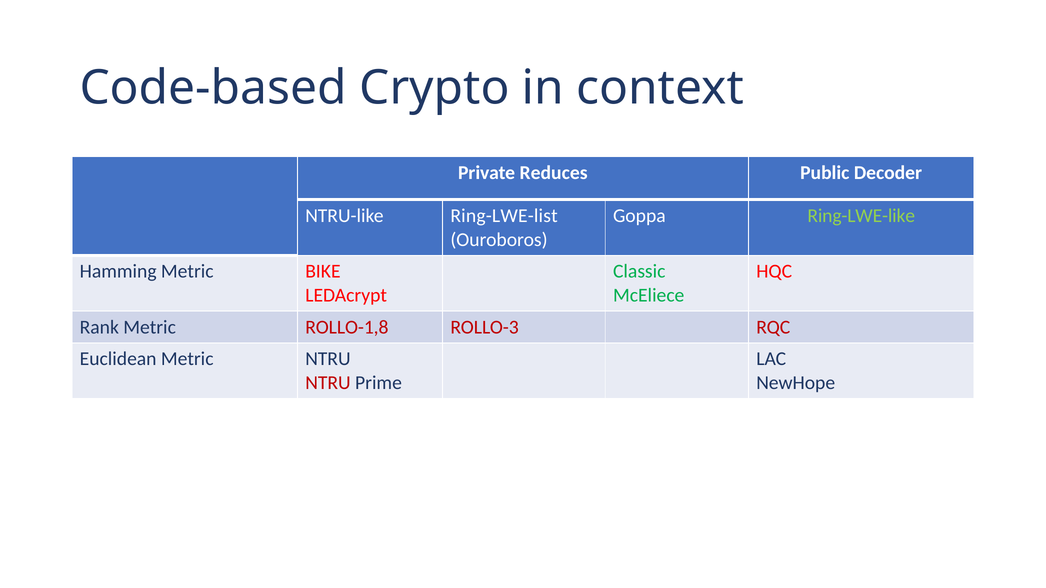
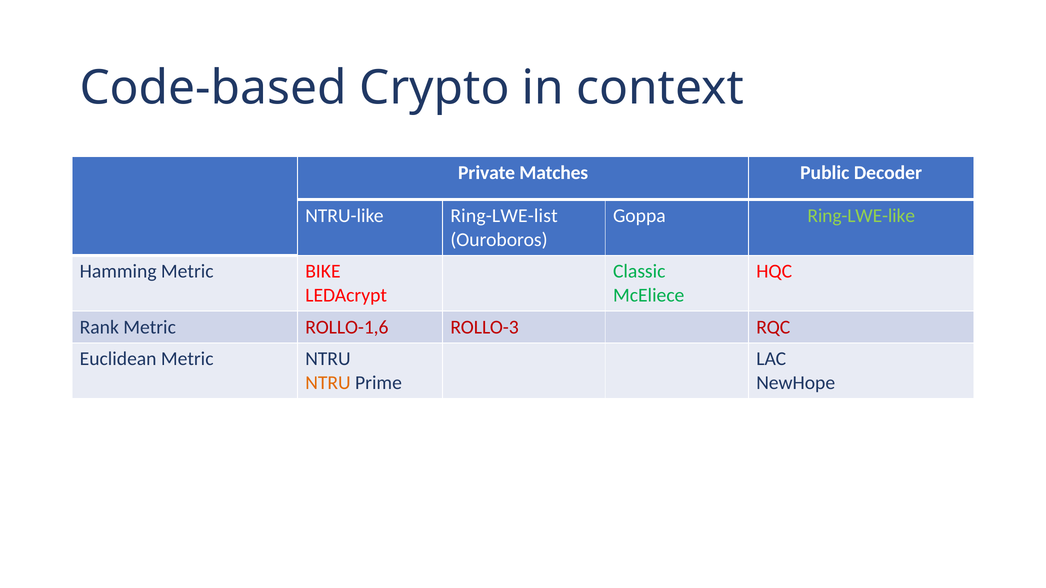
Reduces: Reduces -> Matches (554, 173)
ROLLO-1,8: ROLLO-1,8 -> ROLLO-1,6 (347, 327)
NTRU colour: red -> orange (328, 383)
